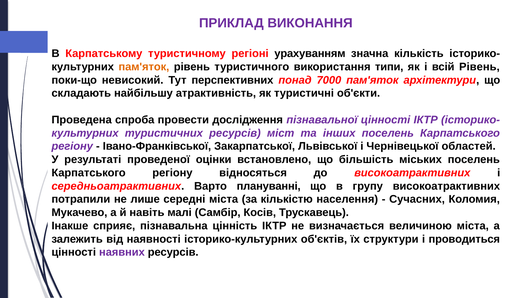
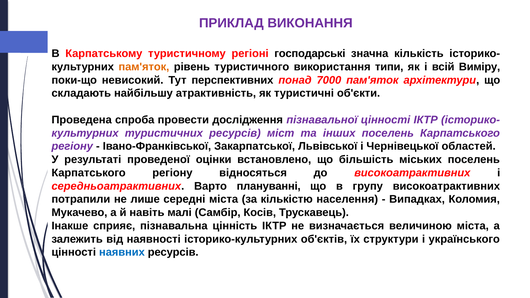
урахуванням: урахуванням -> господарські (310, 54)
всій Рівень: Рівень -> Виміру (480, 67)
Сучасних: Сучасних -> Випадках (417, 199)
проводиться: проводиться -> українського (464, 239)
наявних colour: purple -> blue (122, 252)
